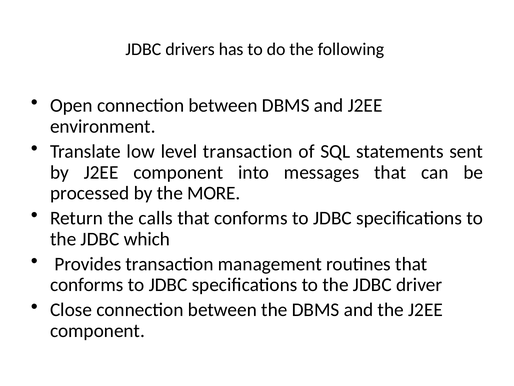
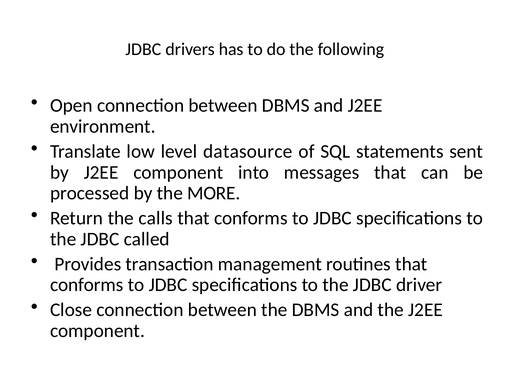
level transaction: transaction -> datasource (248, 151)
which: which -> called (147, 239)
